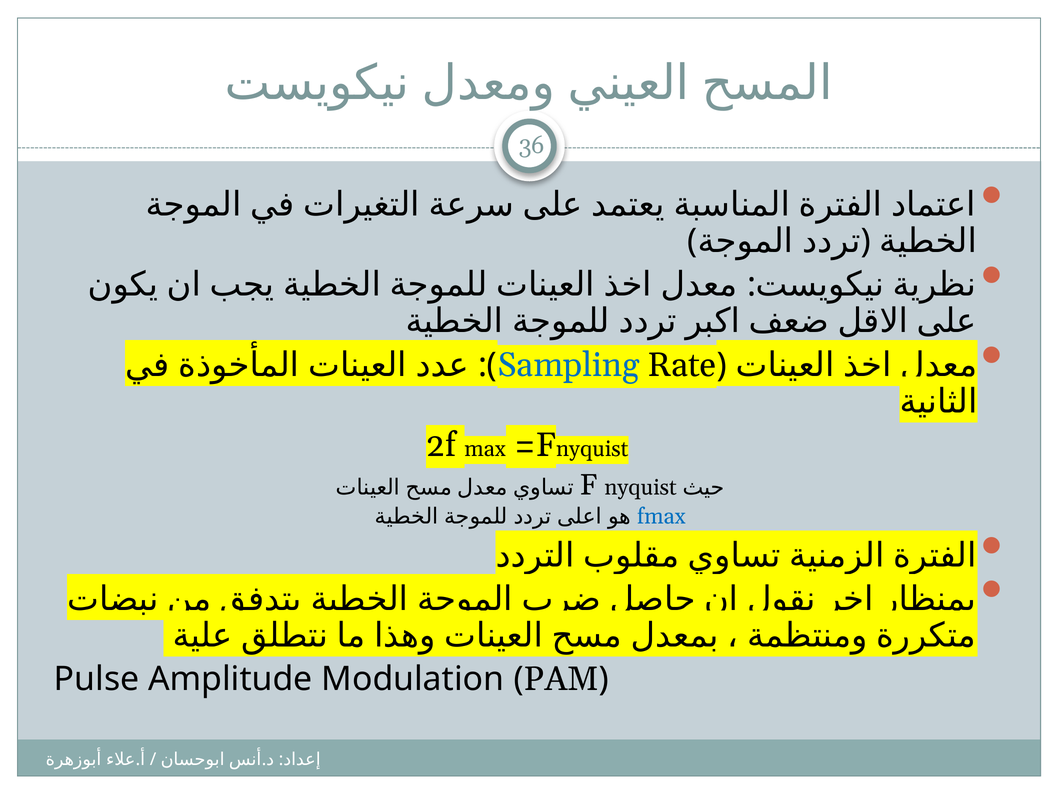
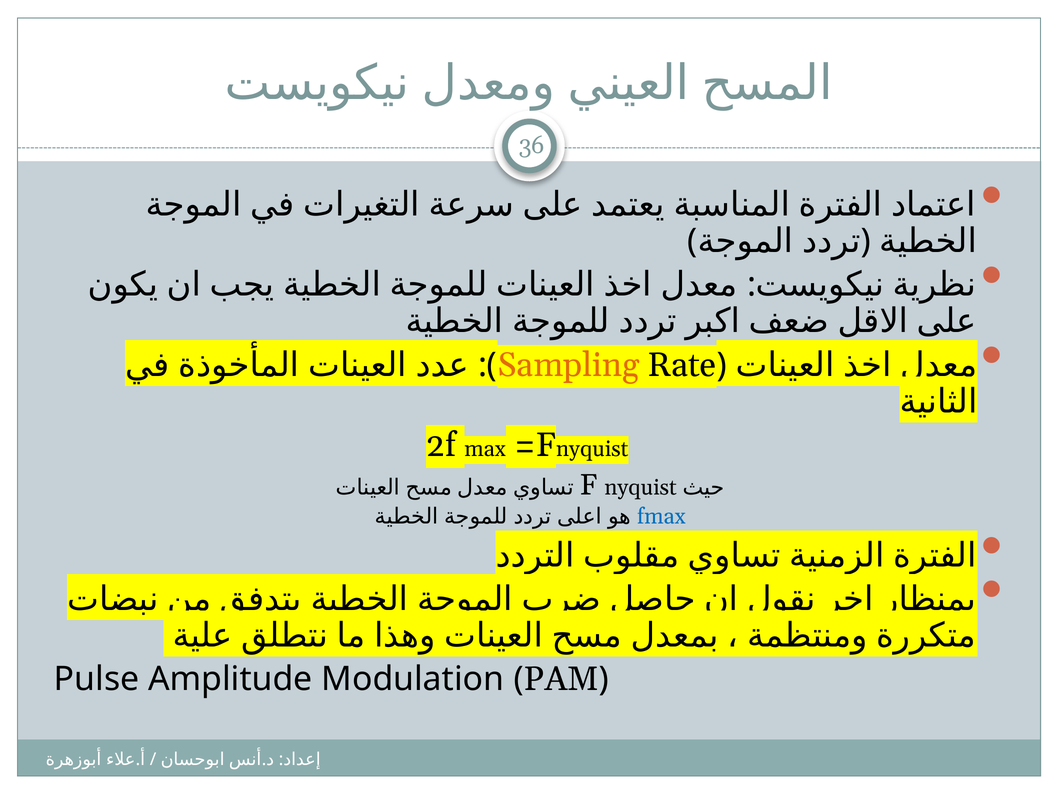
Sampling colour: blue -> orange (568, 365)
